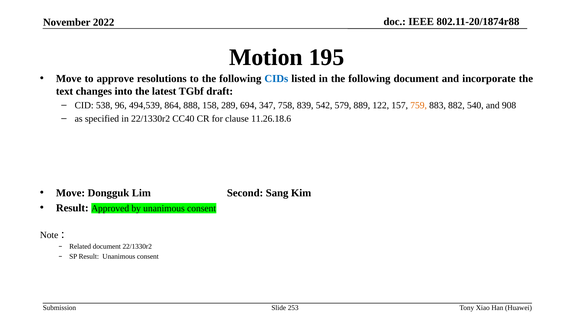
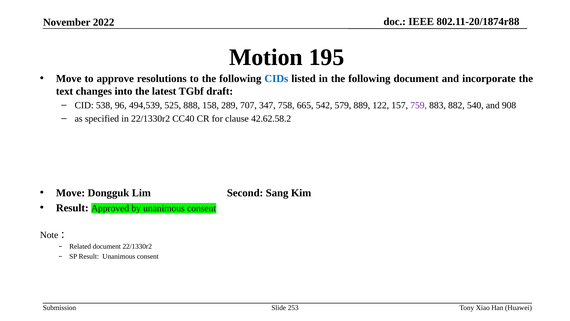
864: 864 -> 525 (173, 105)
694: 694 -> 707 (248, 105)
839: 839 -> 665 (305, 105)
759 colour: orange -> purple (419, 105)
11.26.18.6: 11.26.18.6 -> 42.62.58.2 (271, 118)
